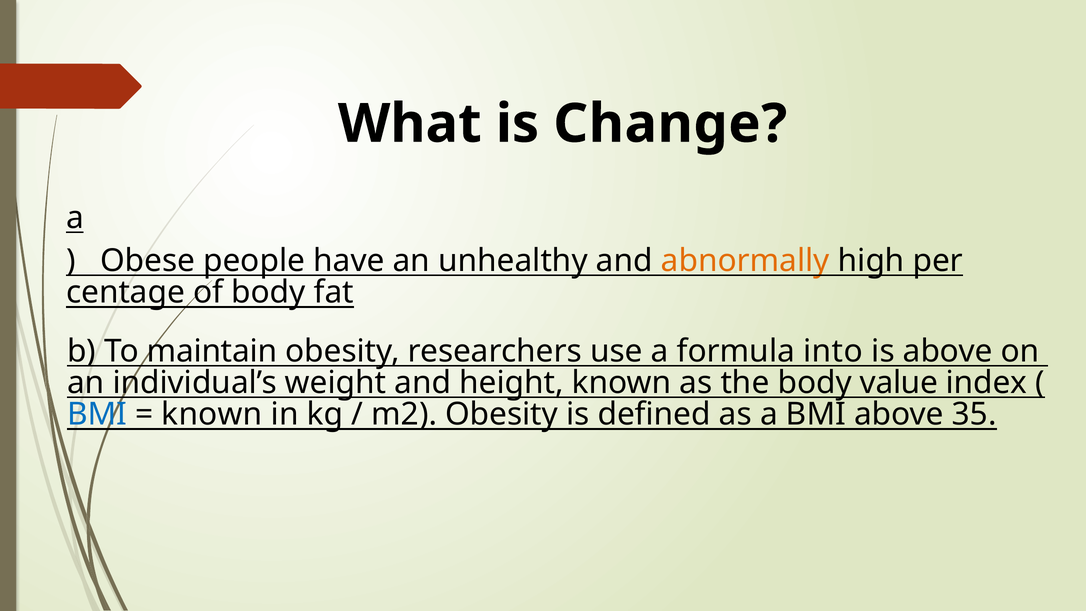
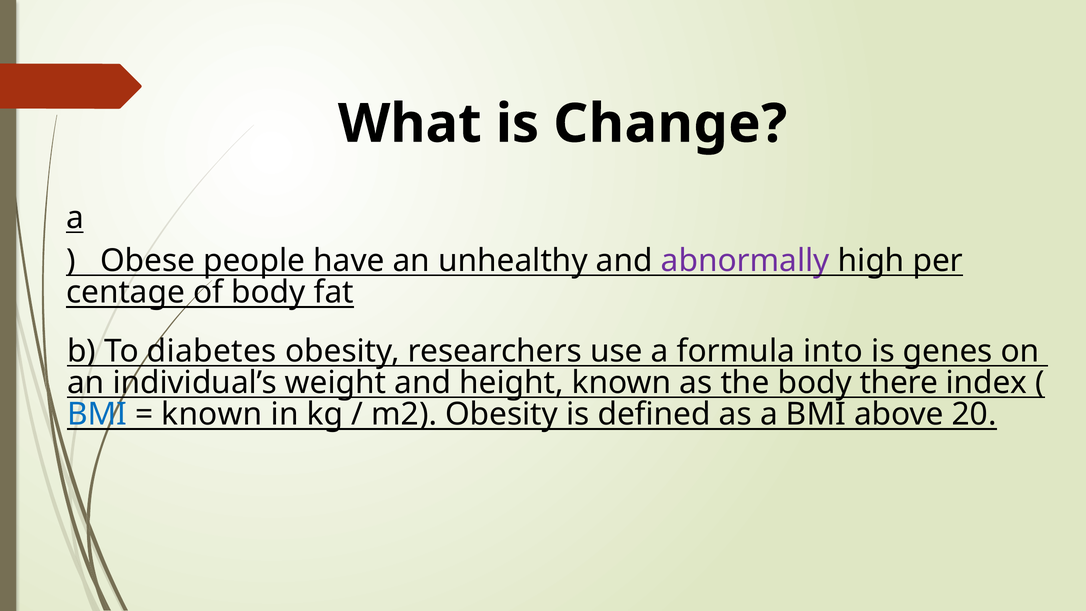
abnormally colour: orange -> purple (745, 261)
maintain: maintain -> diabetes (212, 351)
is above: above -> genes (948, 351)
value: value -> there (899, 383)
35: 35 -> 20 (974, 414)
